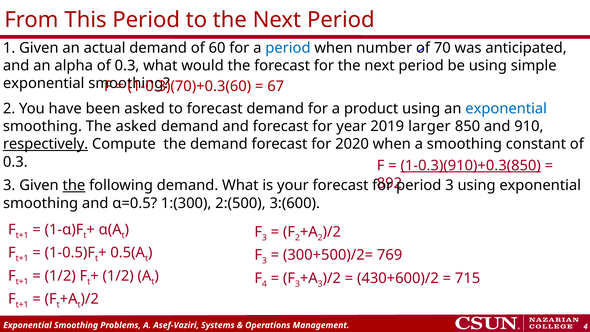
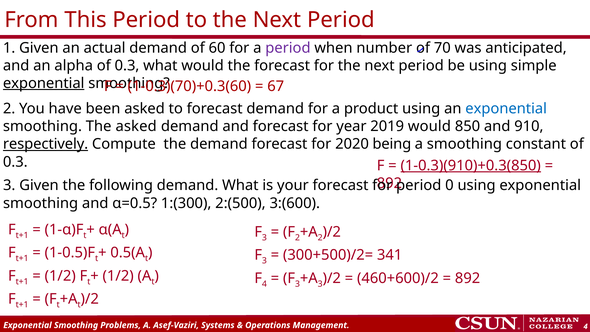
period colour: blue -> purple (288, 48)
exponential underline: none -> present (44, 83)
2019 larger: larger -> would (429, 126)
2020 when: when -> being (392, 144)
the underline: present -> none (74, 185)
period 3: 3 -> 0 (449, 185)
769: 769 -> 341 (390, 255)
430+600)/2: 430+600)/2 -> 460+600)/2 (398, 278)
715: 715 -> 892 (468, 278)
